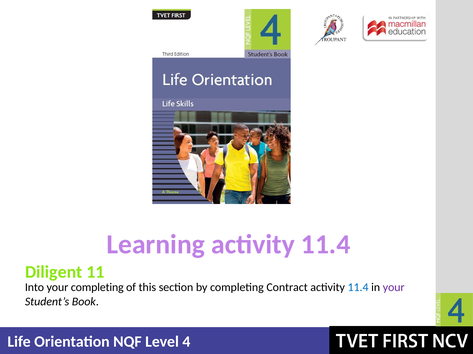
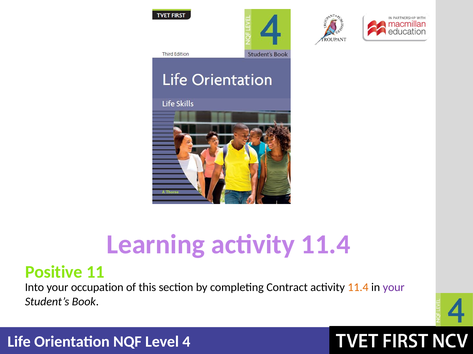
Diligent: Diligent -> Positive (54, 273)
your completing: completing -> occupation (97, 288)
11.4 colour: blue -> orange (358, 288)
